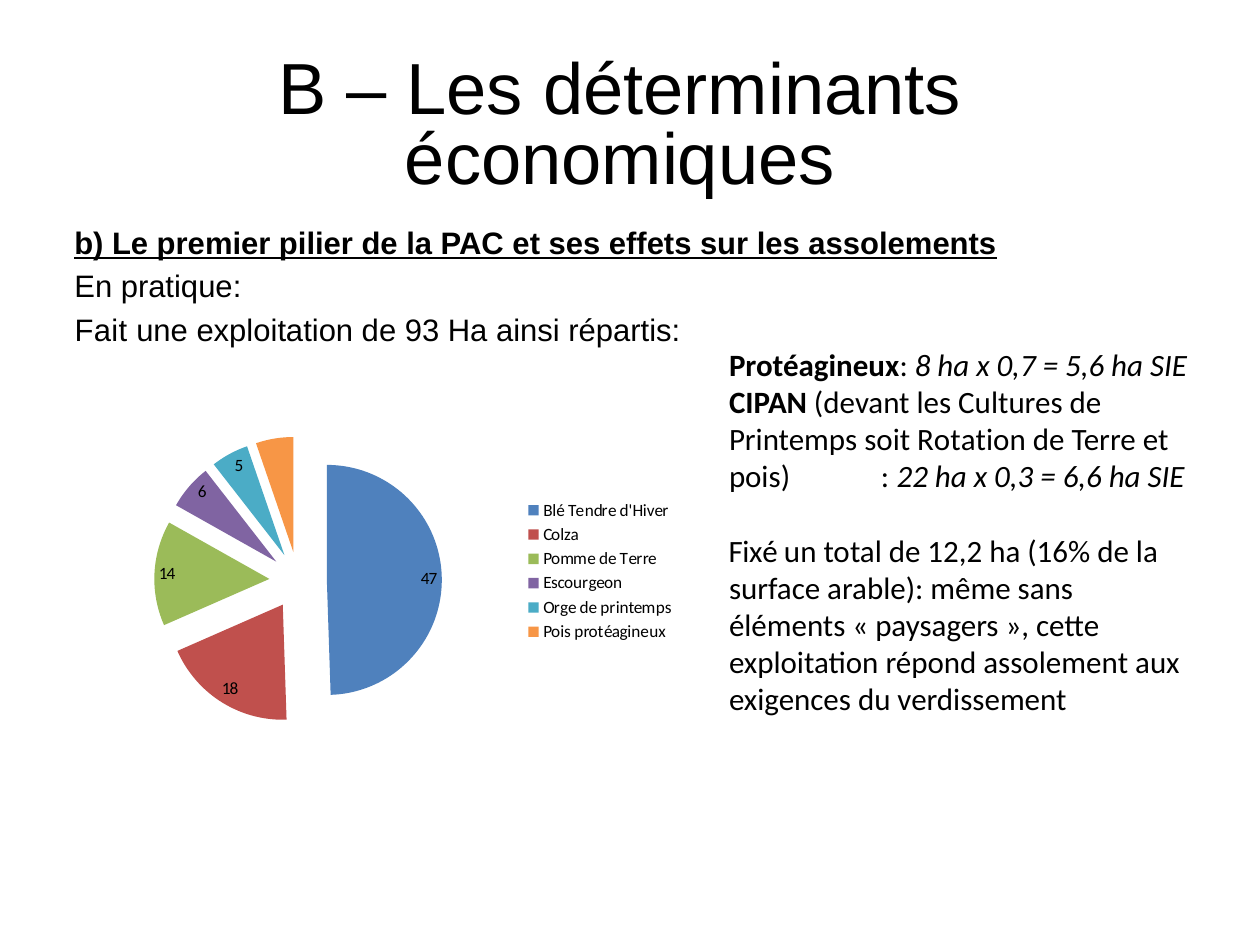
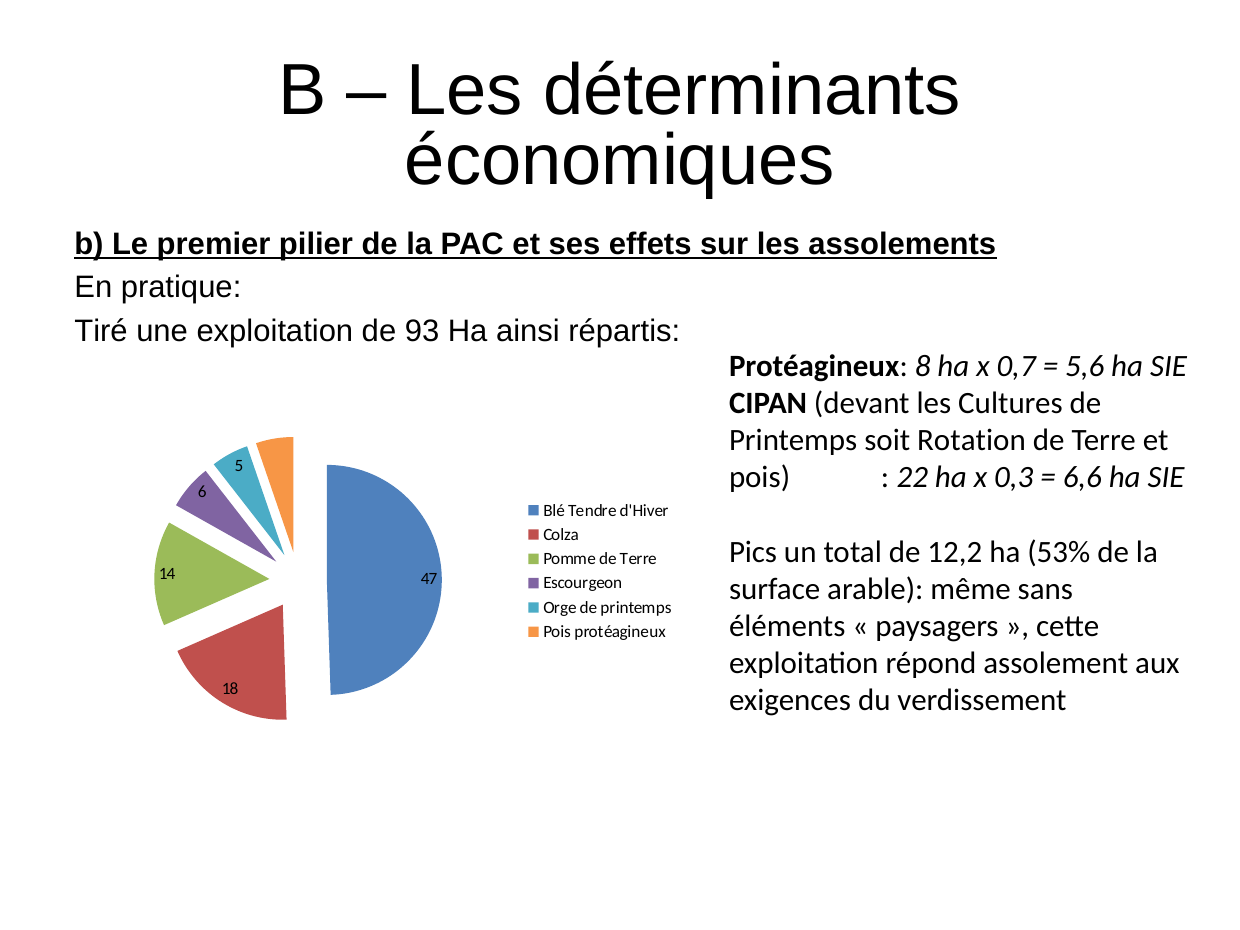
Fait: Fait -> Tiré (101, 331)
Fixé: Fixé -> Pics (753, 552)
16%: 16% -> 53% (1059, 552)
